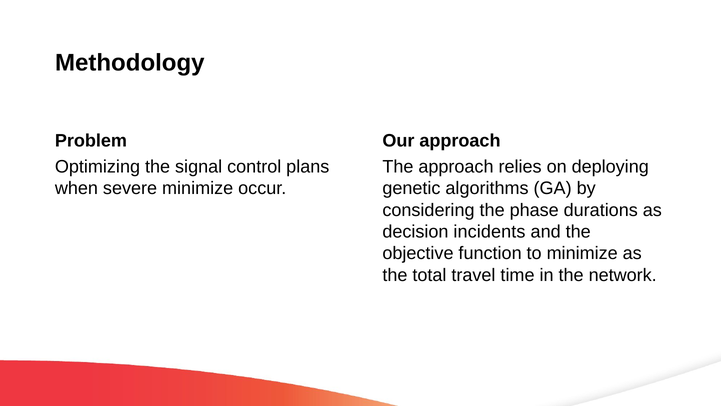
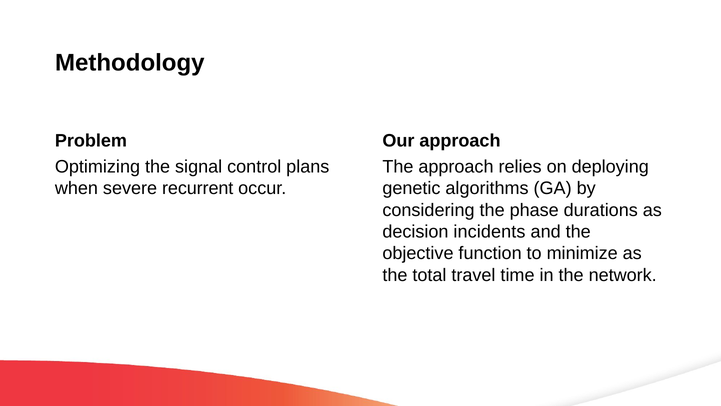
severe minimize: minimize -> recurrent (198, 188)
